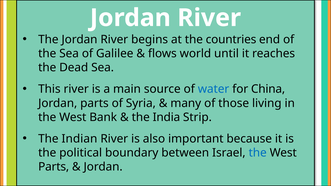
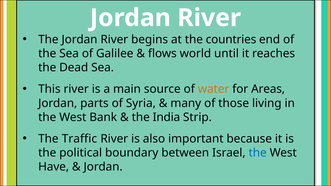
water colour: blue -> orange (214, 89)
China: China -> Areas (268, 89)
Indian: Indian -> Traffic (79, 139)
Parts: Parts -> Have (54, 167)
